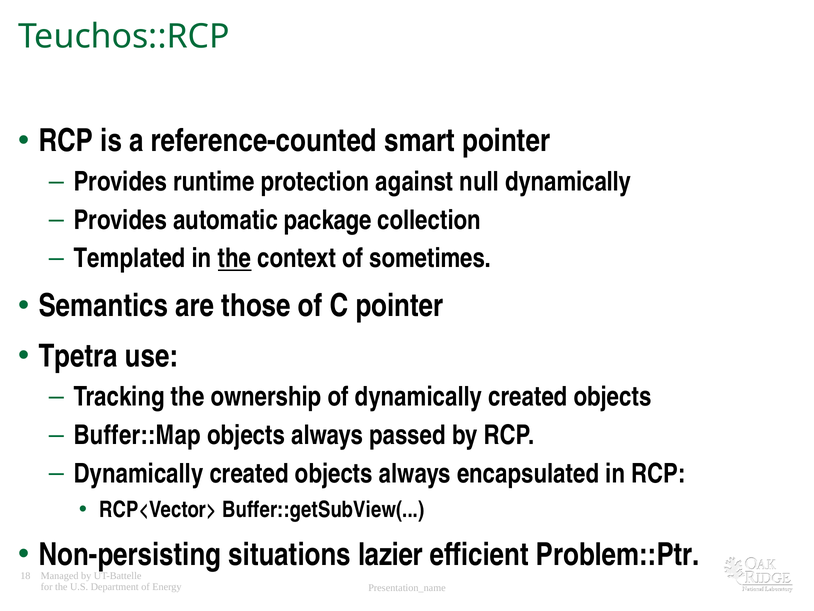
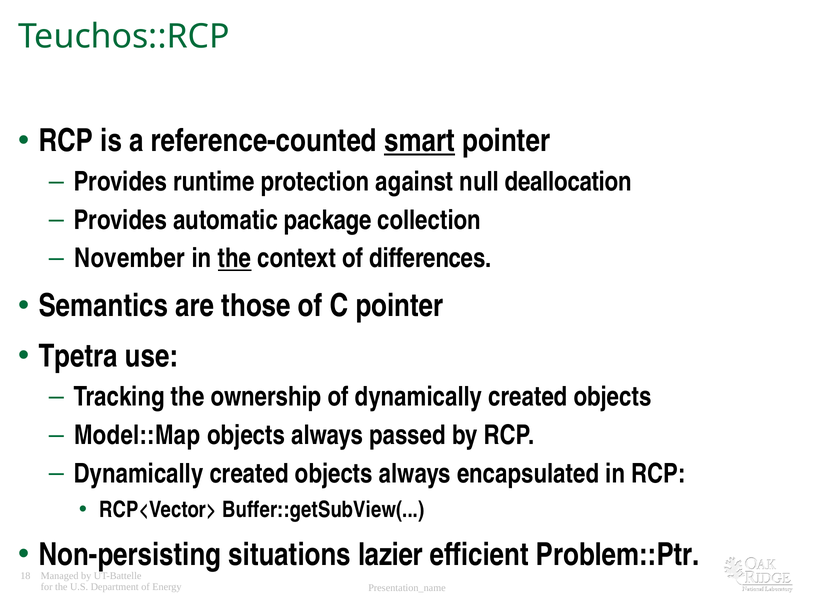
smart underline: none -> present (420, 141)
null dynamically: dynamically -> deallocation (568, 182)
Templated: Templated -> November (130, 258)
sometimes: sometimes -> differences (430, 258)
Buffer::Map: Buffer::Map -> Model::Map (137, 435)
